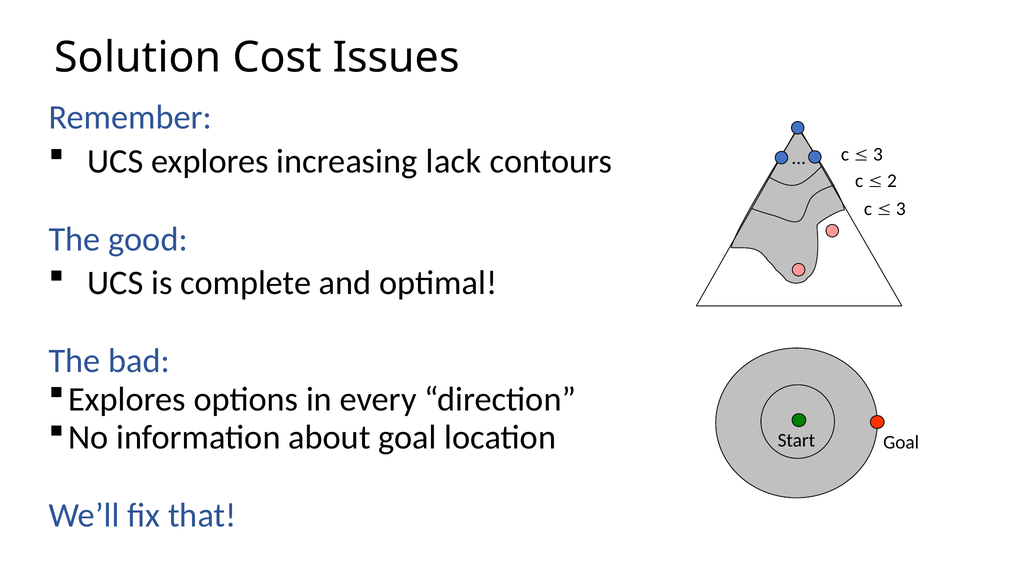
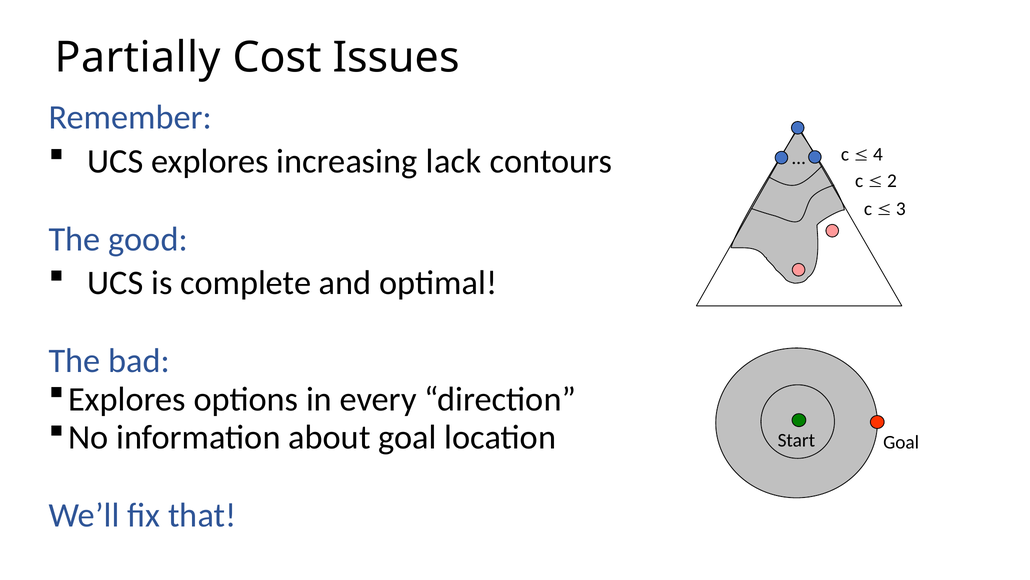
Solution: Solution -> Partially (138, 58)
3: 3 -> 4 (878, 154)
